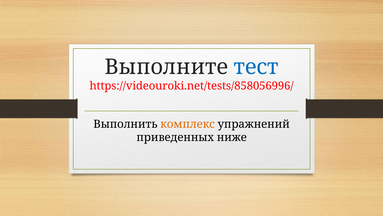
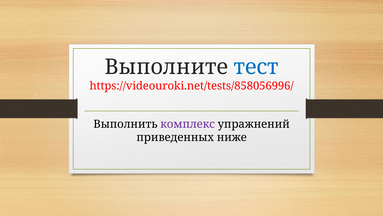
комплекс colour: orange -> purple (188, 124)
